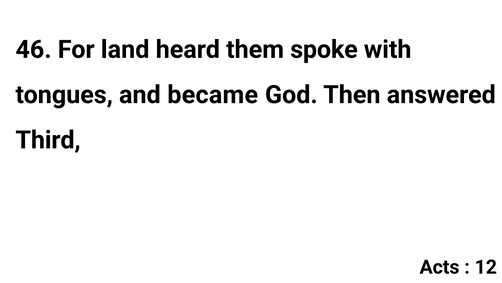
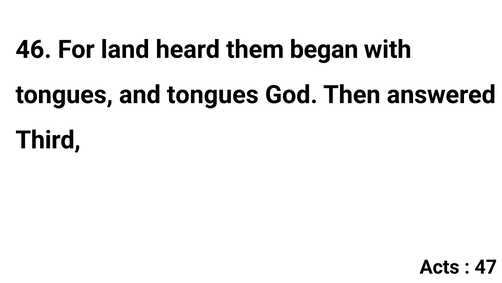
spoke: spoke -> began (324, 49)
and became: became -> tongues (213, 95)
12: 12 -> 47 (486, 267)
